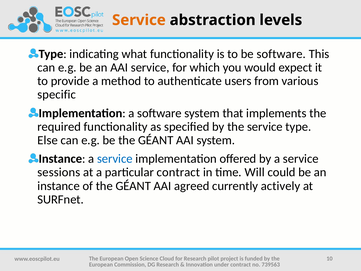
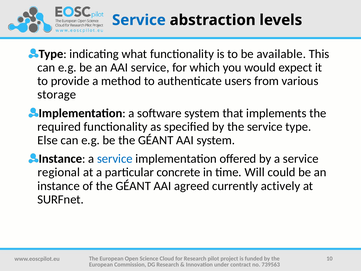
Service colour: orange -> blue (139, 20)
be software: software -> available (281, 54)
specific: specific -> storage (57, 94)
sessions: sessions -> regional (59, 172)
particular contract: contract -> concrete (179, 172)
